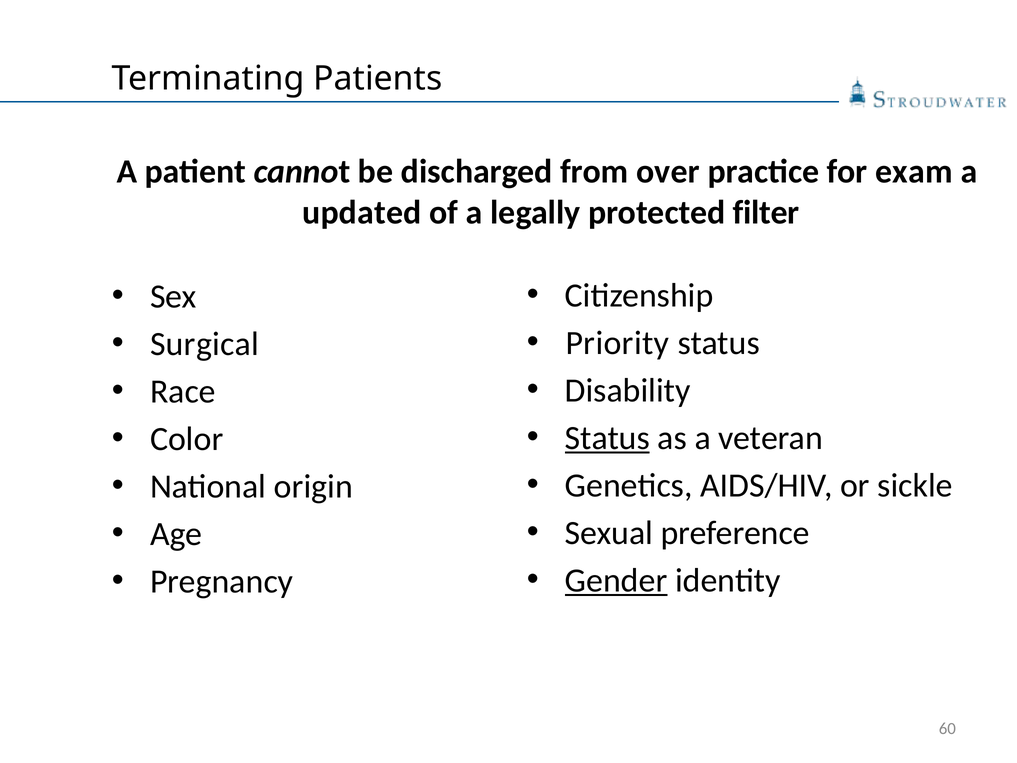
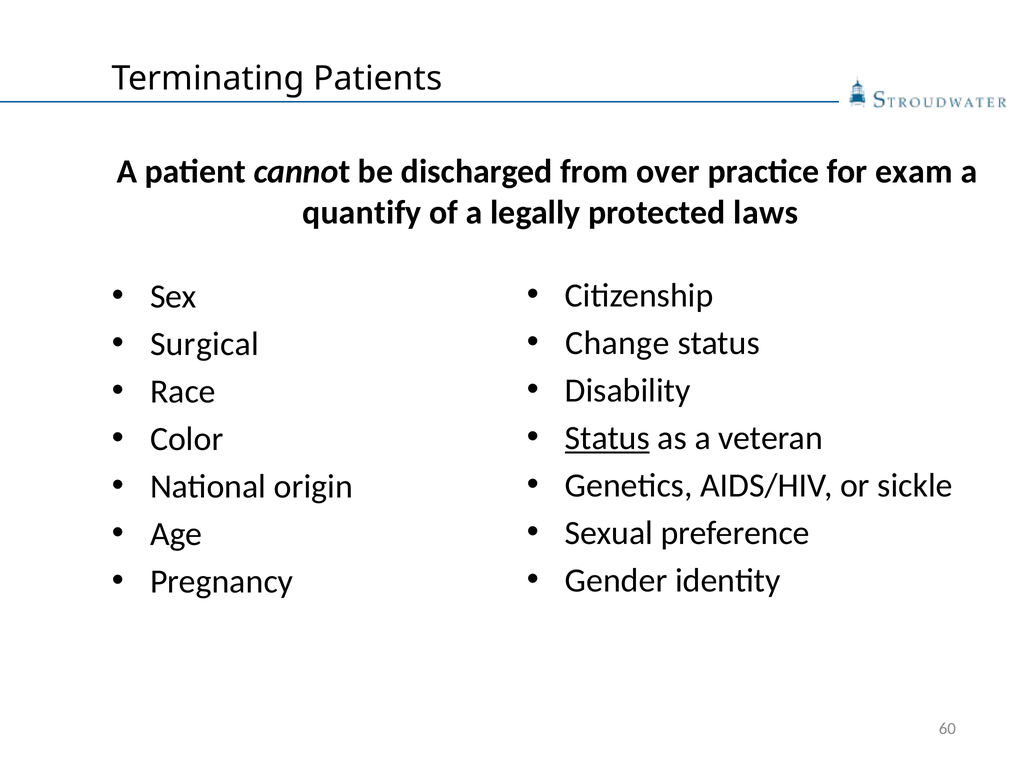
updated: updated -> quantify (362, 212)
filter: filter -> laws (766, 212)
Priority: Priority -> Change (617, 343)
Gender underline: present -> none (616, 580)
